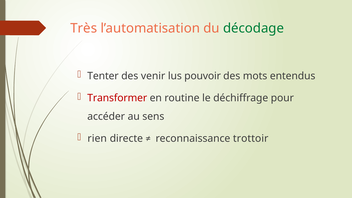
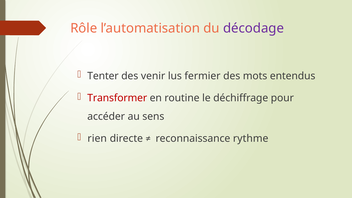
Très: Très -> Rôle (84, 28)
décodage colour: green -> purple (254, 28)
pouvoir: pouvoir -> fermier (203, 76)
trottoir: trottoir -> rythme (251, 139)
